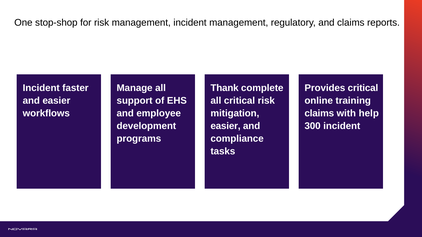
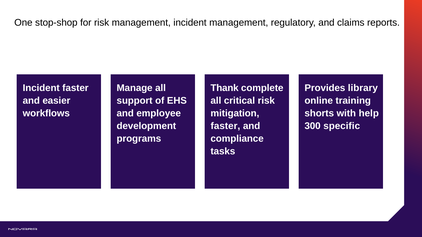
Provides critical: critical -> library (363, 88)
claims: claims -> shorts (319, 113)
easier: easier -> faster (225, 126)
300 incident: incident -> specific (342, 126)
